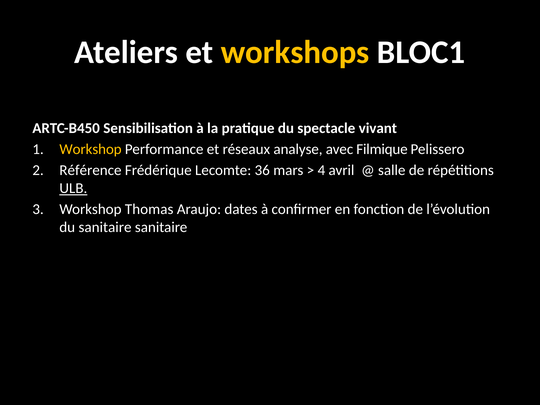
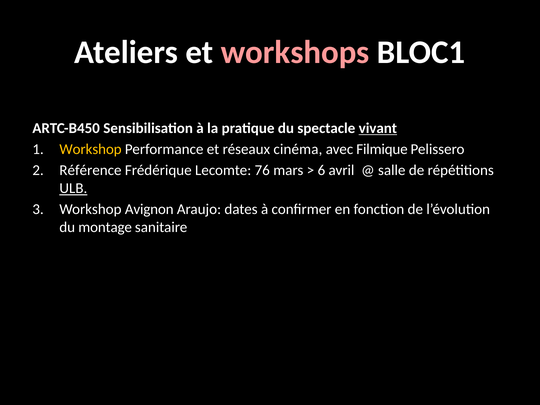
workshops colour: yellow -> pink (295, 52)
vivant underline: none -> present (378, 128)
analyse: analyse -> cinéma (298, 149)
36: 36 -> 76 (262, 170)
4: 4 -> 6 (321, 170)
Thomas: Thomas -> Avignon (149, 209)
du sanitaire: sanitaire -> montage (105, 227)
